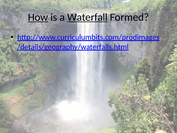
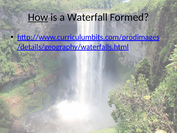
Waterfall underline: present -> none (87, 17)
